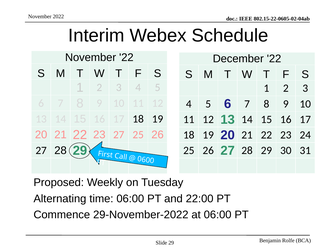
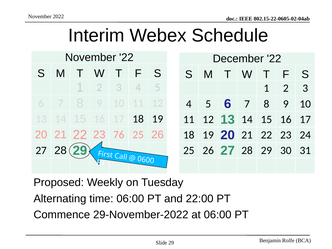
23 27: 27 -> 76 (119, 135)
